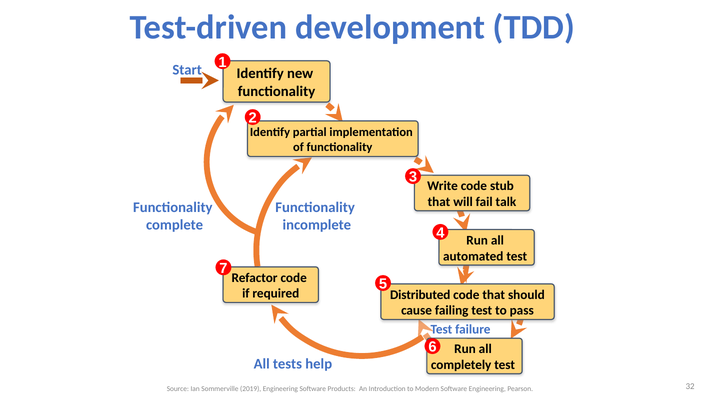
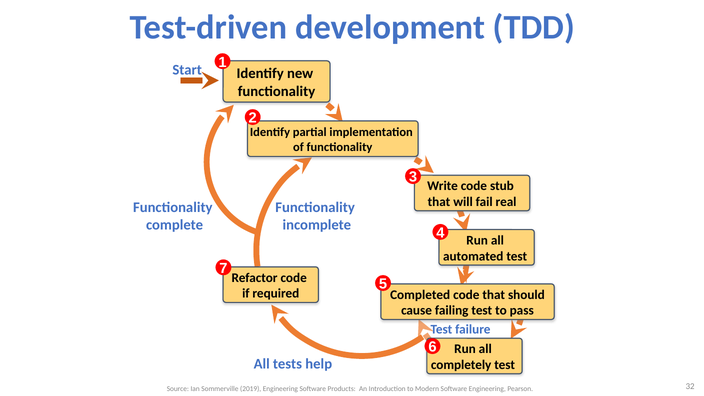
talk: talk -> real (506, 202)
Distributed: Distributed -> Completed (420, 295)
